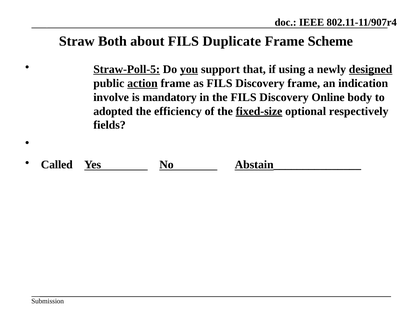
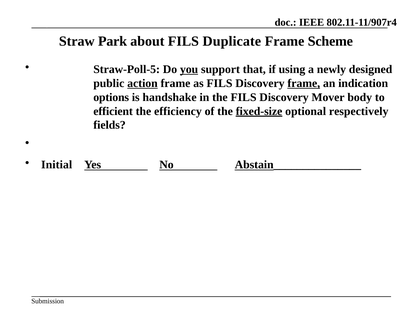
Both: Both -> Park (113, 41)
Straw-Poll-5 underline: present -> none (127, 69)
designed underline: present -> none (371, 69)
frame underline: none -> present (304, 83)
involve: involve -> options (111, 97)
mandatory: mandatory -> handshake (170, 97)
Online: Online -> Mover (328, 97)
adopted: adopted -> efficient (113, 111)
Called: Called -> Initial (57, 165)
